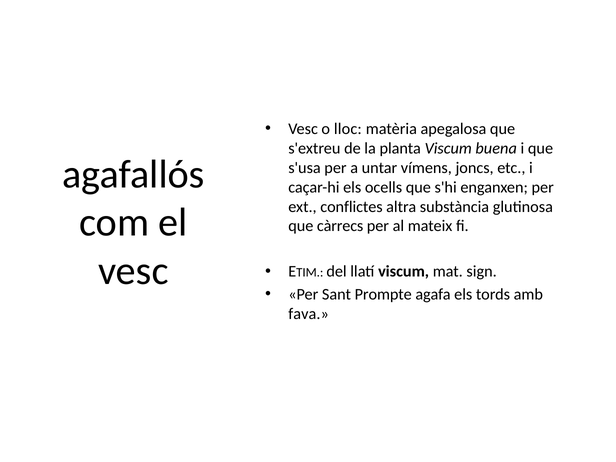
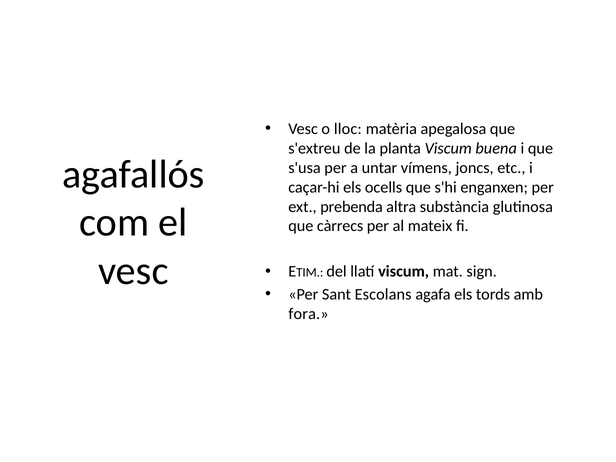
conflictes: conflictes -> prebenda (352, 207)
Prompte: Prompte -> Escolans (383, 294)
fava: fava -> fora (309, 314)
